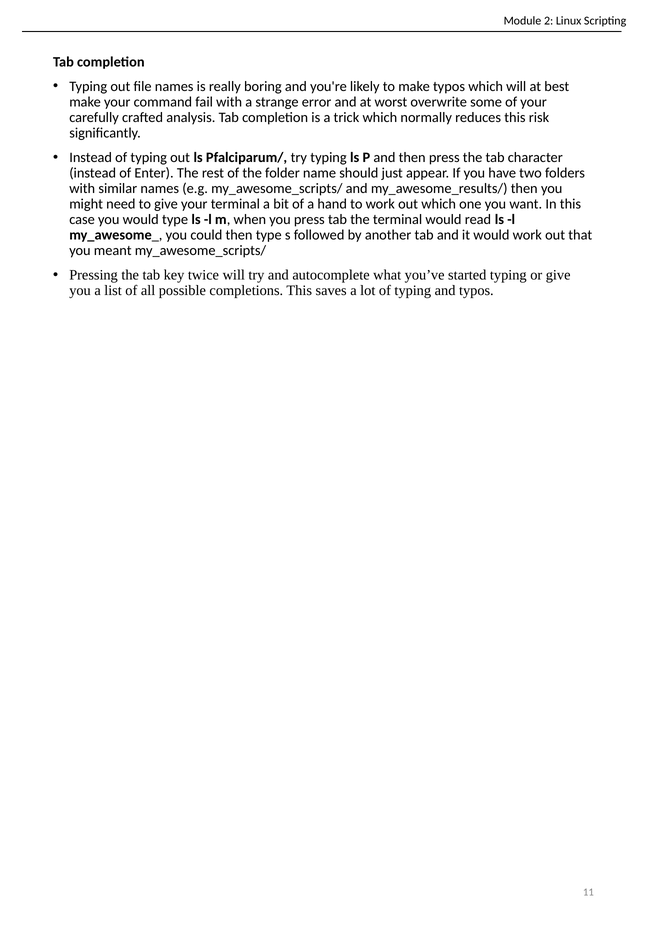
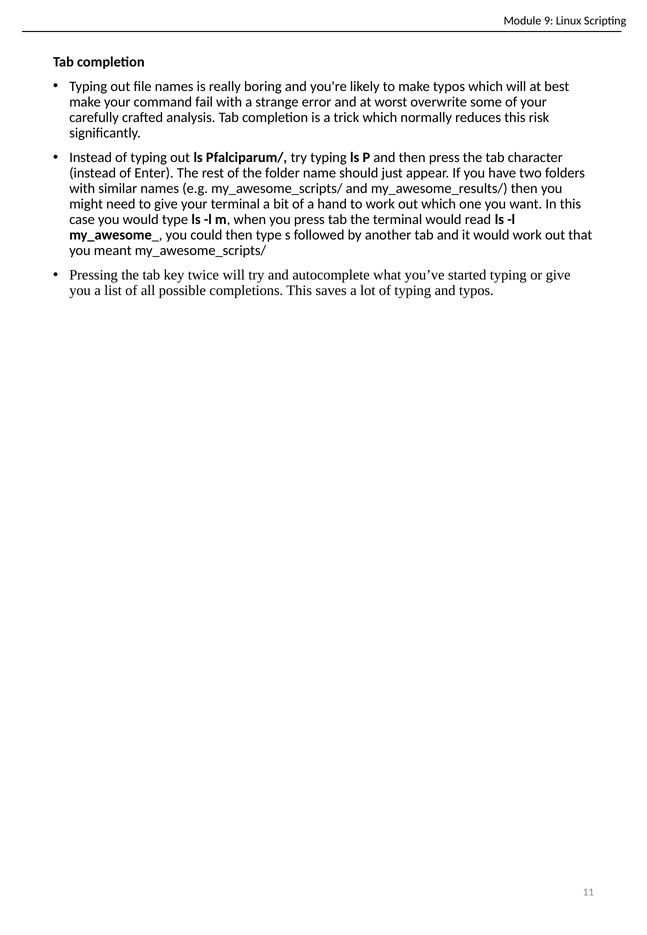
2: 2 -> 9 (549, 21)
